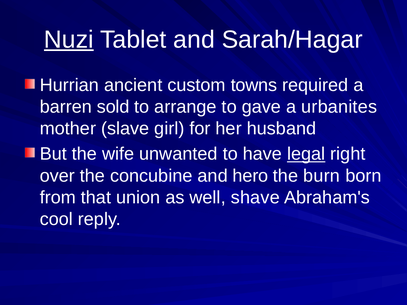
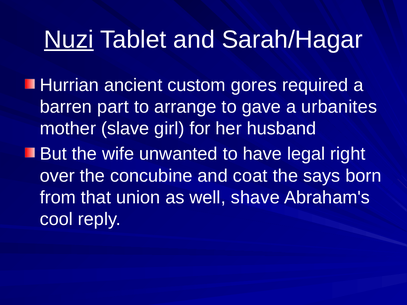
towns: towns -> gores (254, 85)
sold: sold -> part (113, 107)
legal underline: present -> none (306, 154)
hero: hero -> coat (250, 176)
burn: burn -> says (322, 176)
